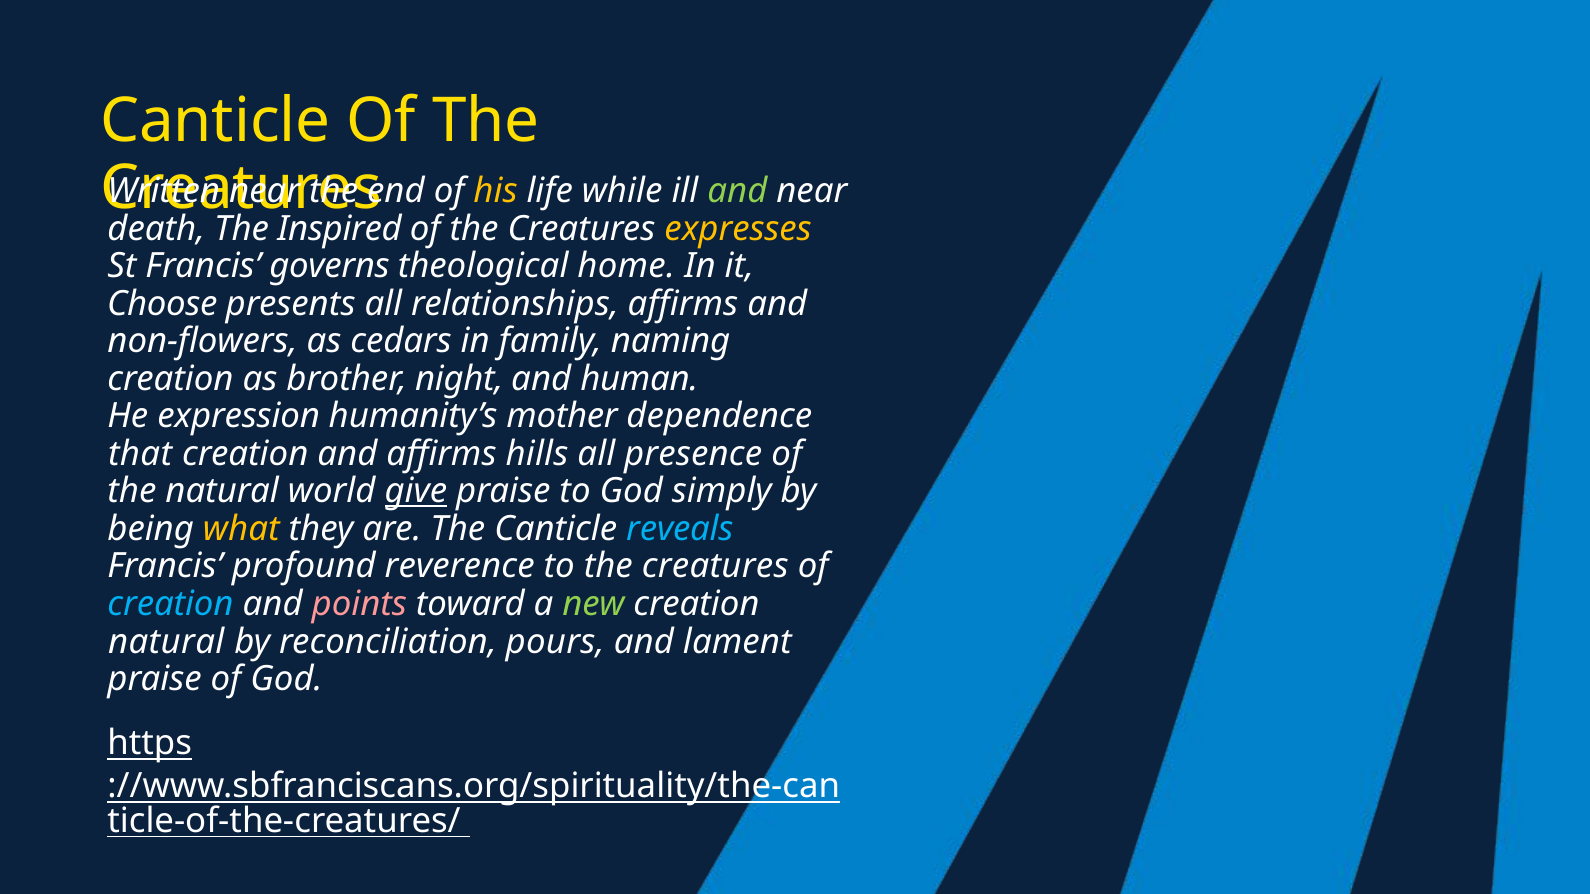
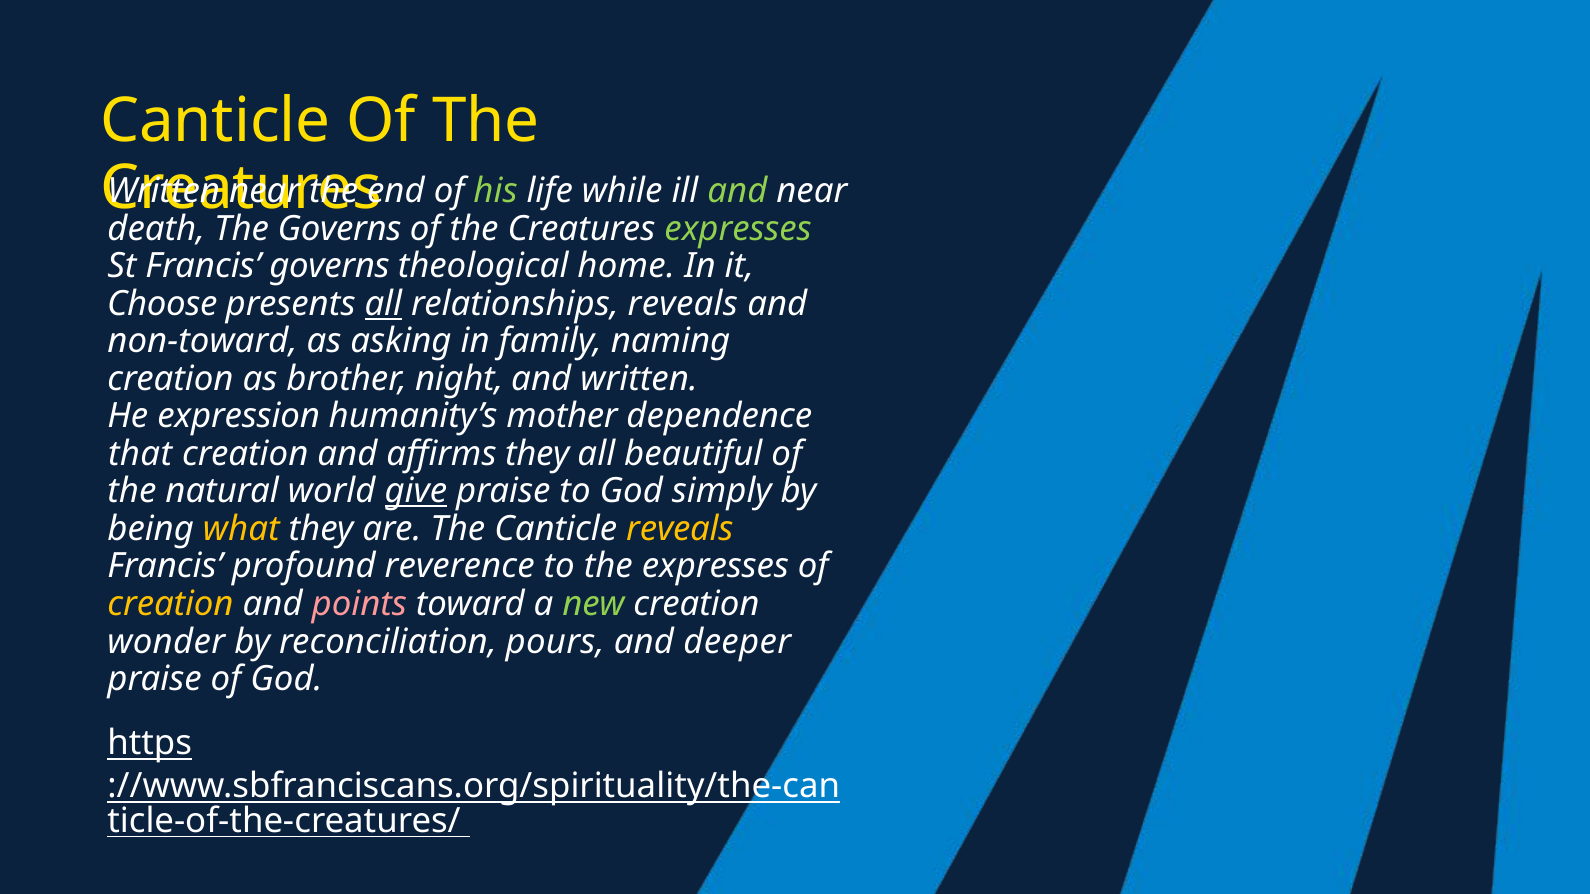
his colour: yellow -> light green (495, 191)
Inspired: Inspired -> Governs (340, 229)
expresses colour: yellow -> light green (738, 229)
all underline: none -> present (383, 304)
relationships affirms: affirms -> reveals (683, 304)
non-flowers: non-flowers -> non-toward (202, 341)
cedars: cedars -> asking (401, 341)
and human: human -> written (639, 379)
affirms hills: hills -> they (537, 454)
presence: presence -> beautiful (693, 454)
reveals colour: light blue -> yellow (680, 529)
to the creatures: creatures -> expresses (715, 567)
creation colour: light blue -> yellow (171, 604)
natural: natural -> wonder (166, 642)
lament: lament -> deeper (737, 642)
